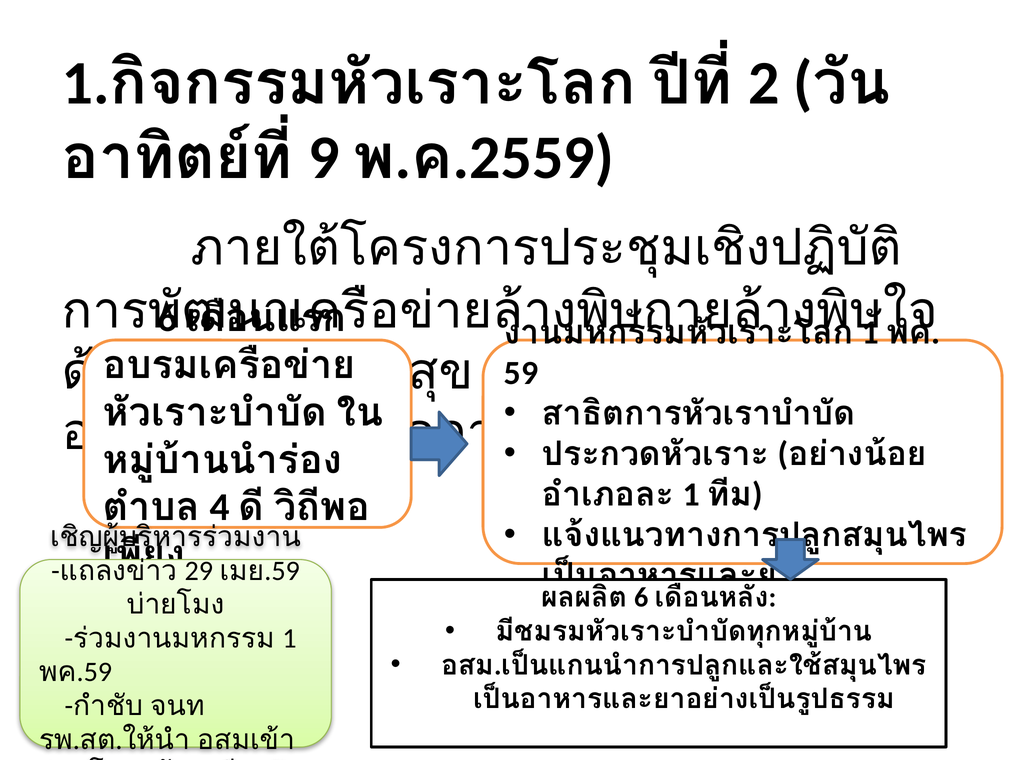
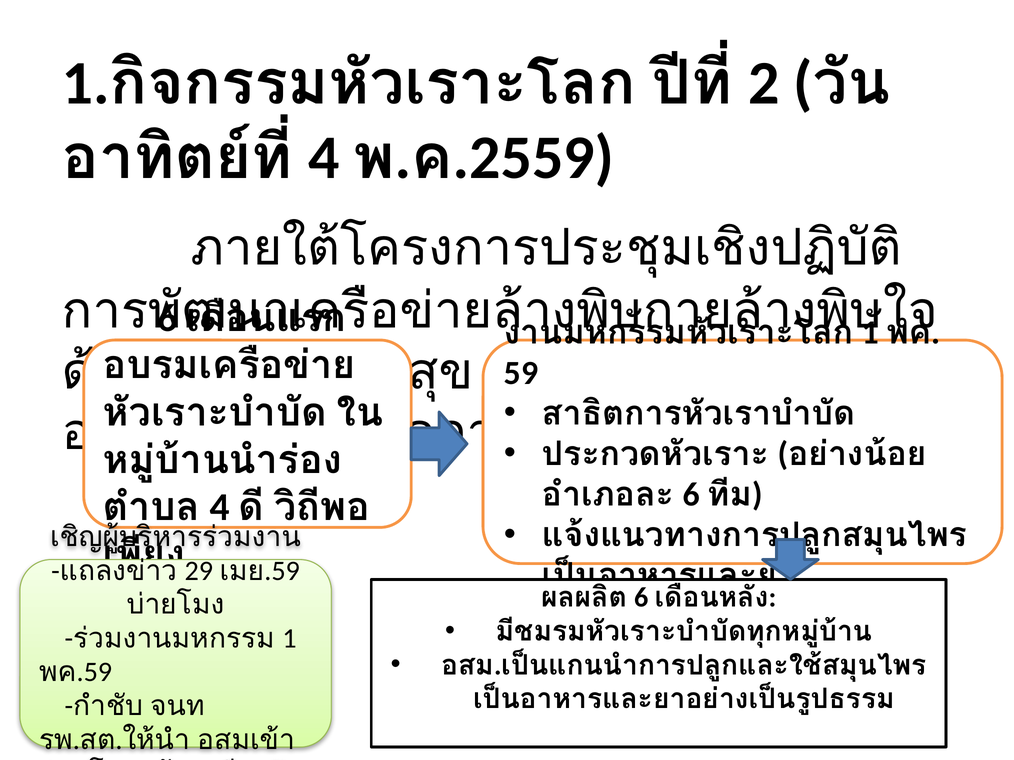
9: 9 -> 4 (324, 158)
1: 1 -> 6 (691, 495)
